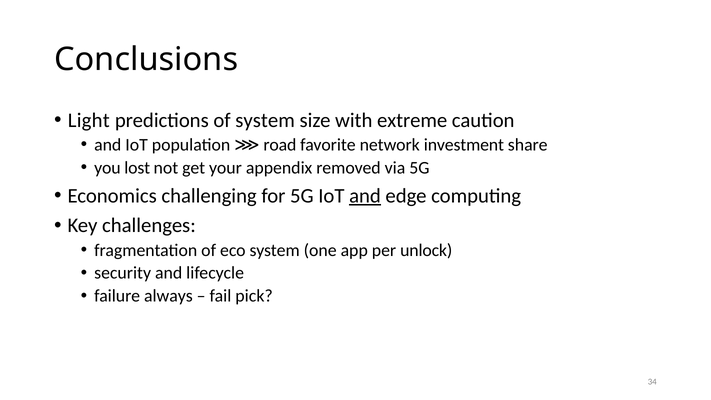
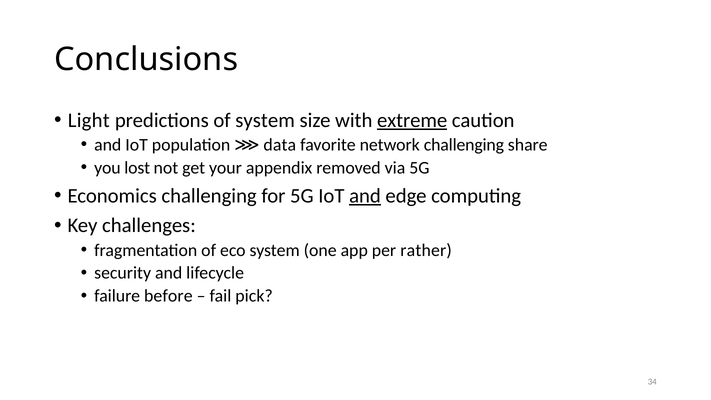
extreme underline: none -> present (412, 120)
road: road -> data (280, 145)
network investment: investment -> challenging (464, 145)
unlock: unlock -> rather (426, 250)
always: always -> before (168, 296)
